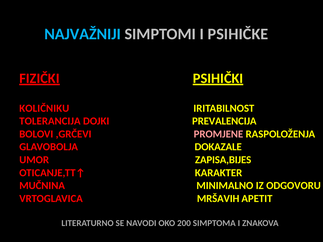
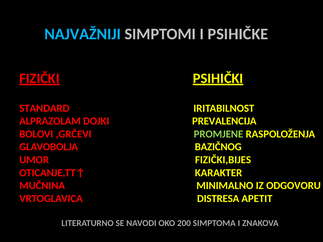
KOLIČNIKU: KOLIČNIKU -> STANDARD (44, 108)
TOLERANCIJA: TOLERANCIJA -> ALPRAZOLAM (50, 121)
PROMJENE colour: pink -> light green (218, 134)
DOKAZALE: DOKAZALE -> BAZIČNOG (218, 147)
ZAPISA,BIJES: ZAPISA,BIJES -> FIZIČKI,BIJES (223, 160)
MRŠAVIH: MRŠAVIH -> DISTRESA (218, 199)
